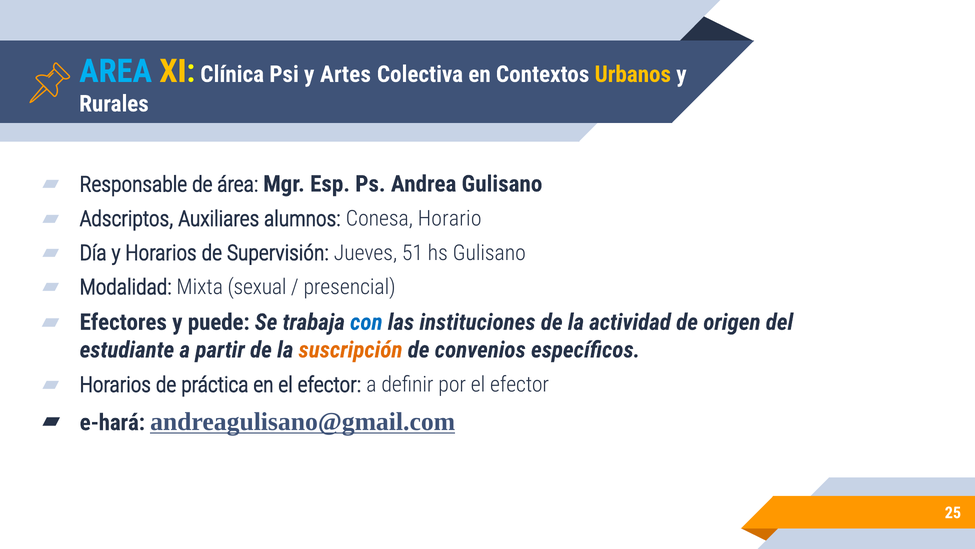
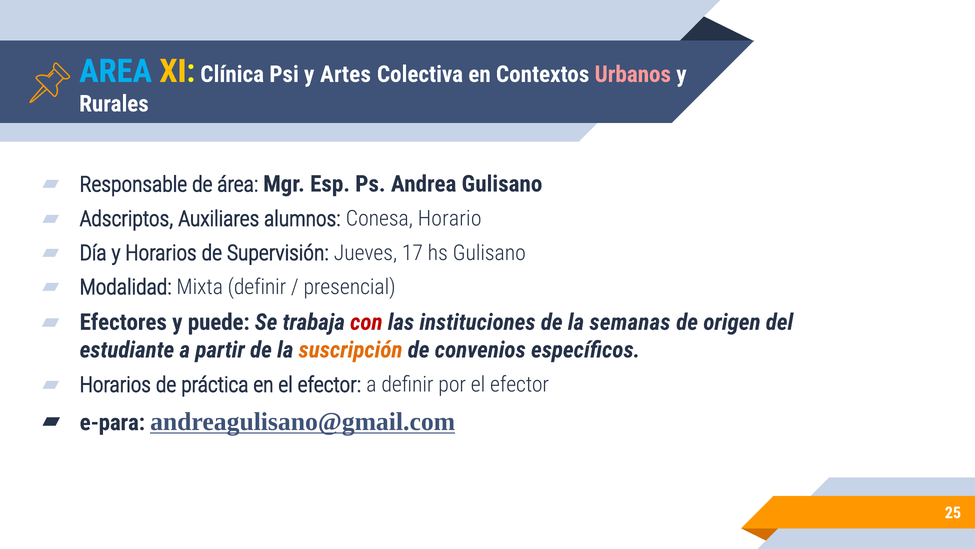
Urbanos colour: yellow -> pink (633, 74)
51: 51 -> 17 (412, 253)
Mixta sexual: sexual -> definir (257, 287)
con colour: blue -> red (366, 322)
actividad: actividad -> semanas (630, 322)
e-hará: e-hará -> e-para (112, 422)
